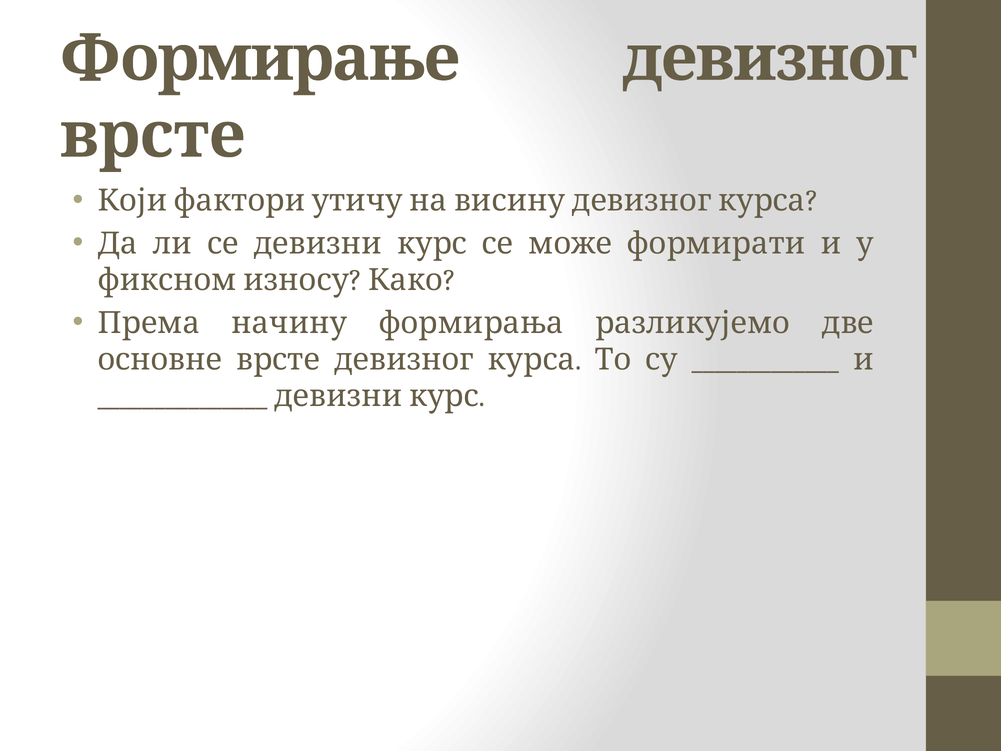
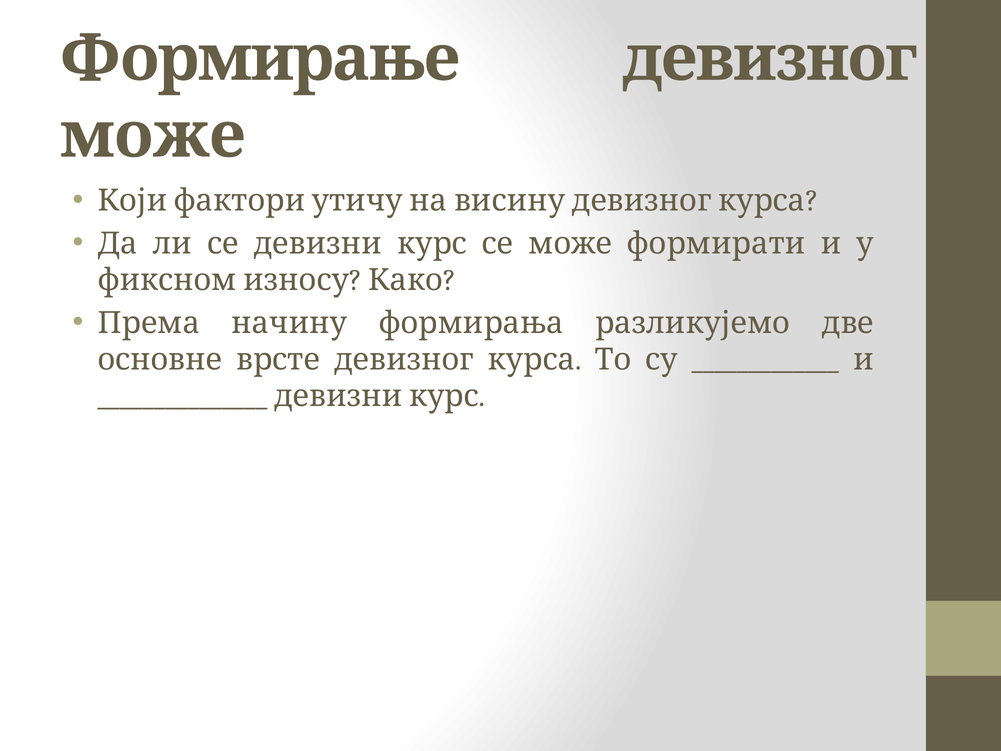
врсте: врсте -> може (153, 135)
